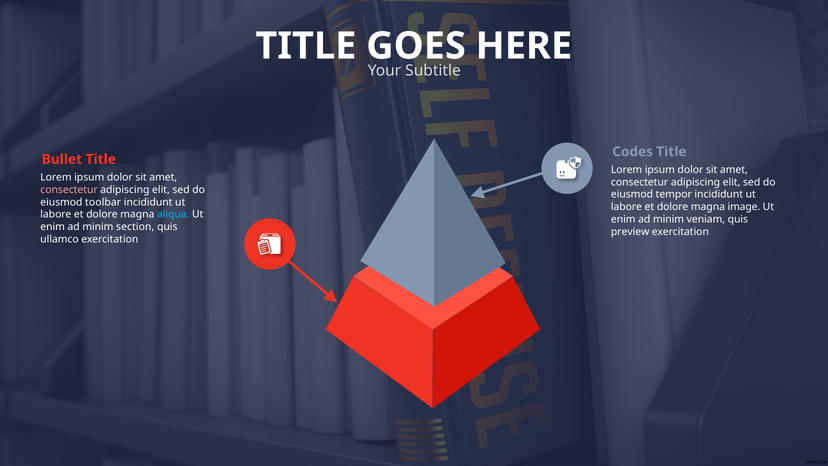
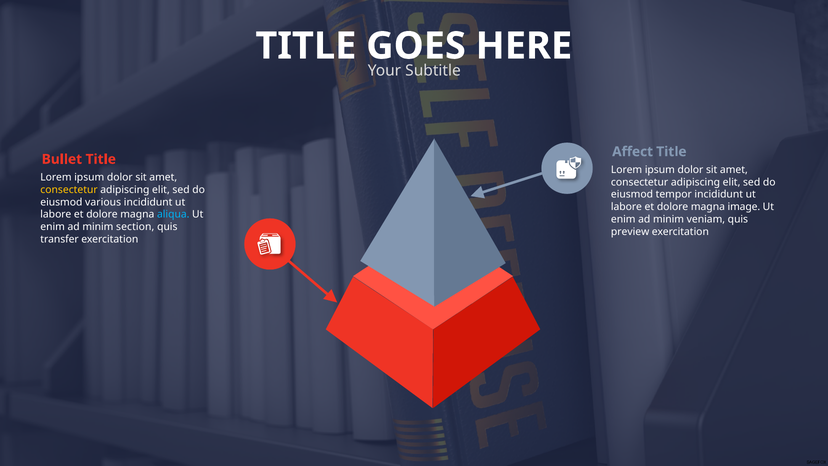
Codes: Codes -> Affect (633, 152)
consectetur colour: pink -> yellow (69, 190)
toolbar: toolbar -> various (103, 202)
ullamco: ullamco -> transfer (60, 239)
